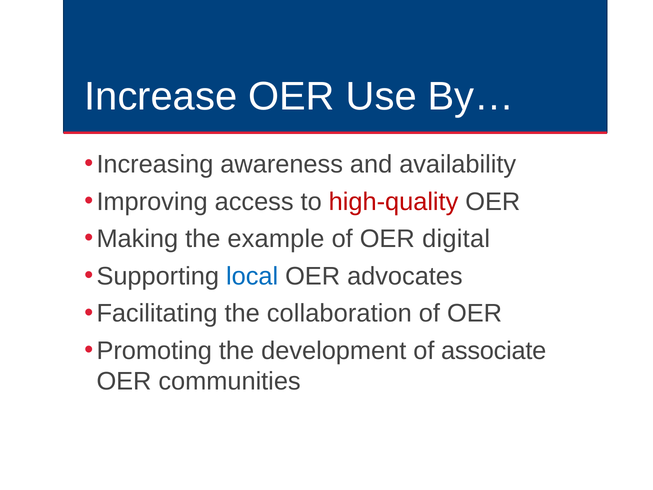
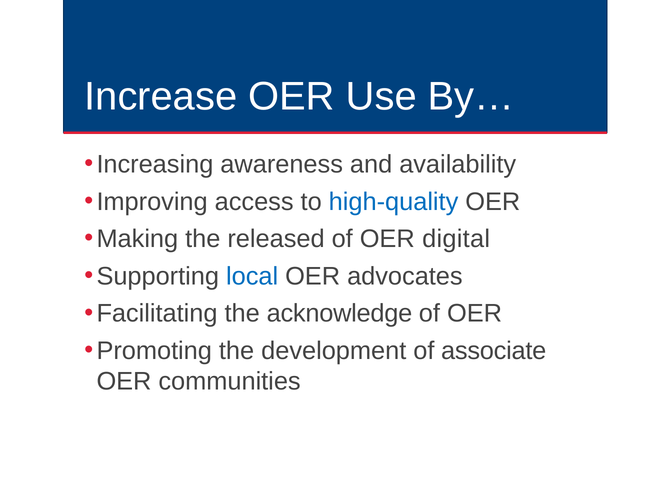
high-quality colour: red -> blue (394, 202)
example: example -> released (276, 239)
collaboration: collaboration -> acknowledge (339, 313)
